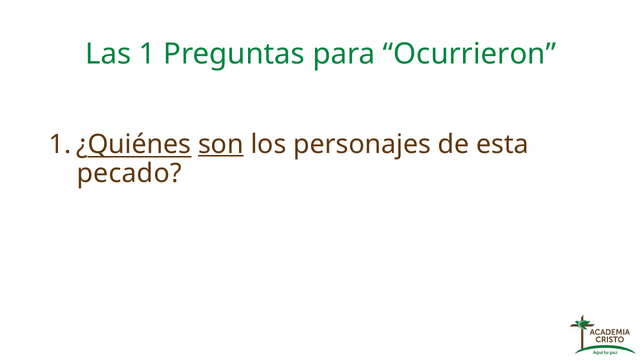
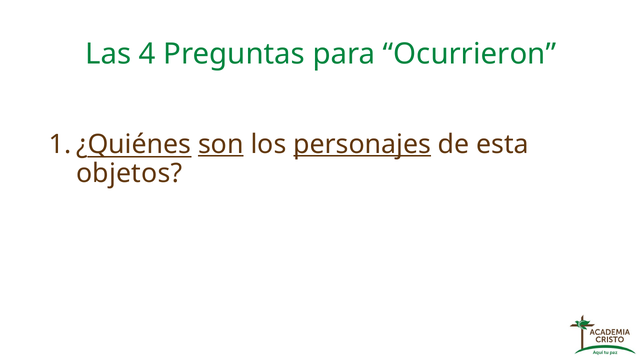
1: 1 -> 4 (147, 54)
personajes underline: none -> present (362, 144)
pecado: pecado -> objetos (129, 173)
